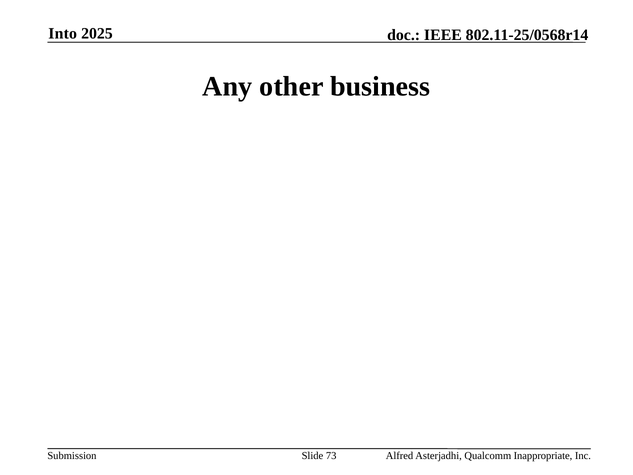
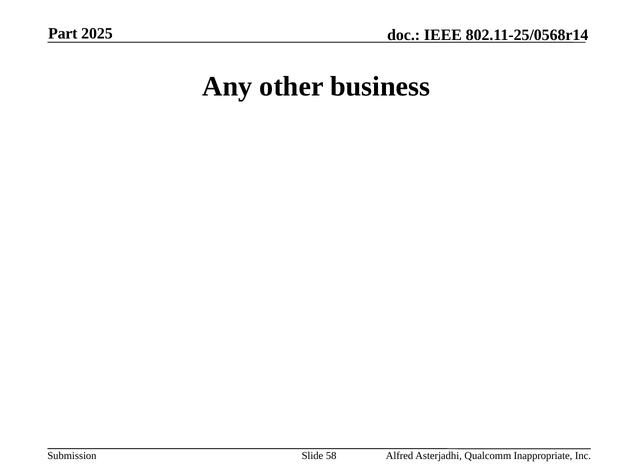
Into: Into -> Part (63, 34)
73: 73 -> 58 (331, 455)
